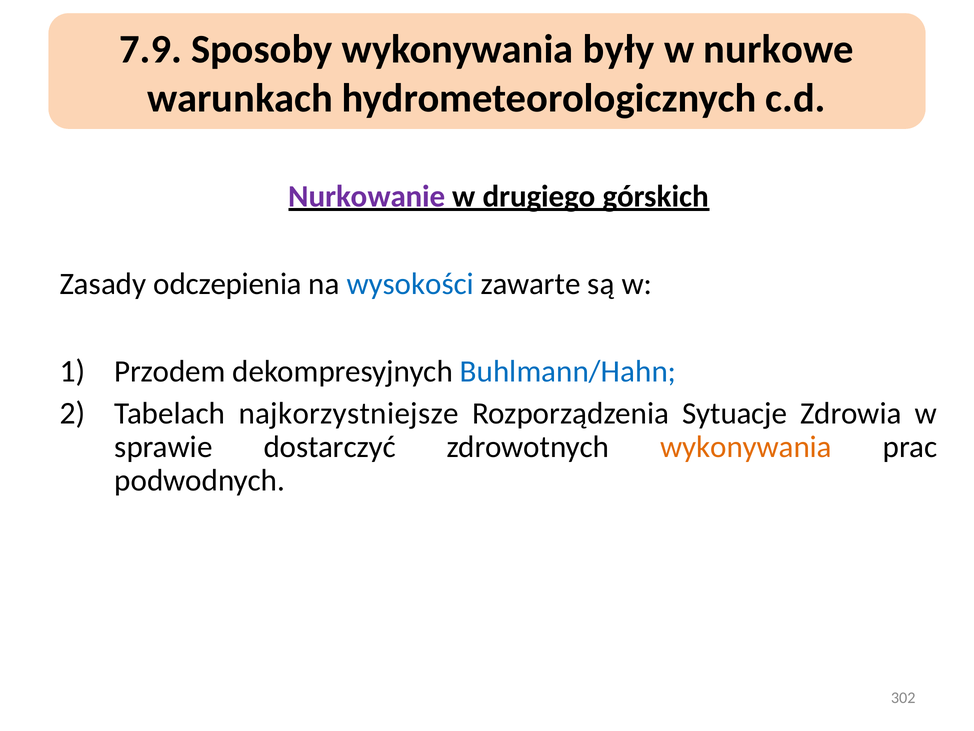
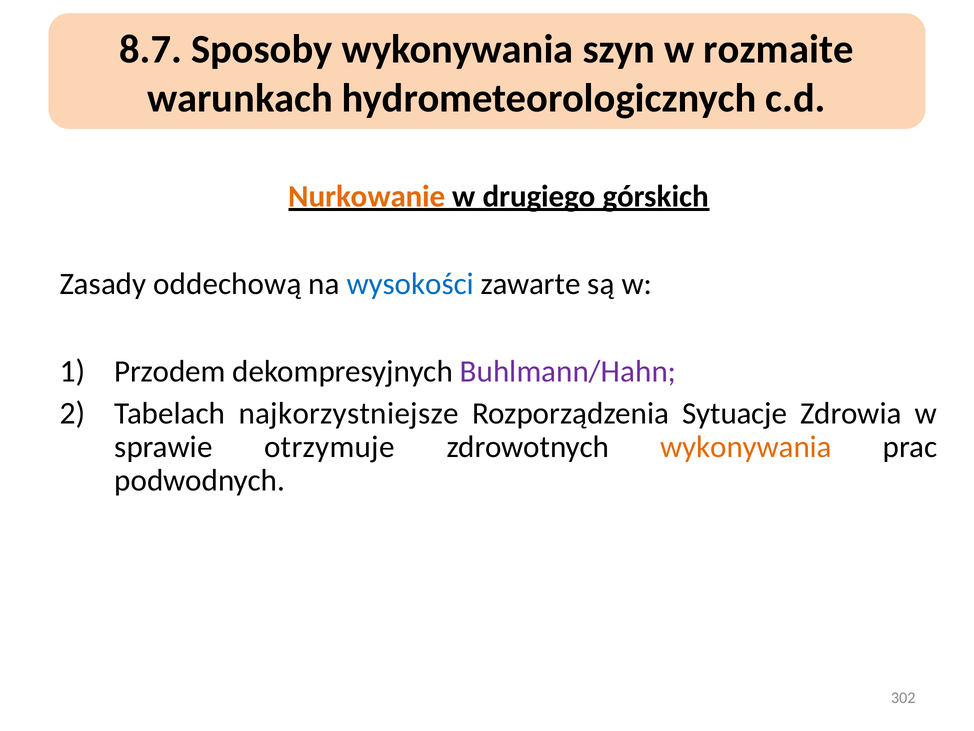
7.9: 7.9 -> 8.7 (151, 49)
były: były -> szyn (619, 49)
nurkowe: nurkowe -> rozmaite (779, 49)
Nurkowanie colour: purple -> orange (367, 196)
odczepienia: odczepienia -> oddechową (227, 284)
Buhlmann/Hahn colour: blue -> purple (568, 371)
dostarczyć: dostarczyć -> otrzymuje (329, 447)
